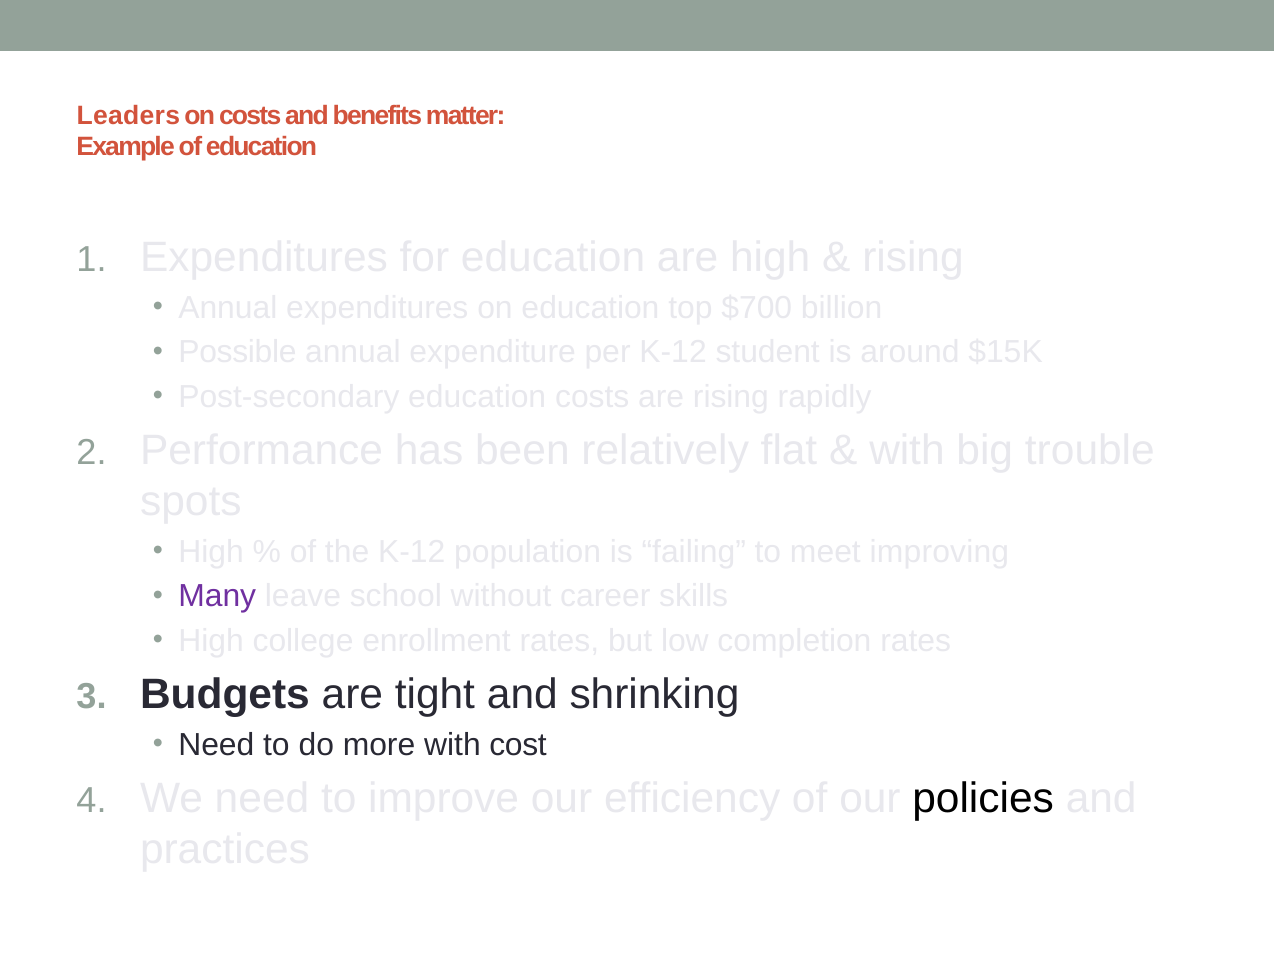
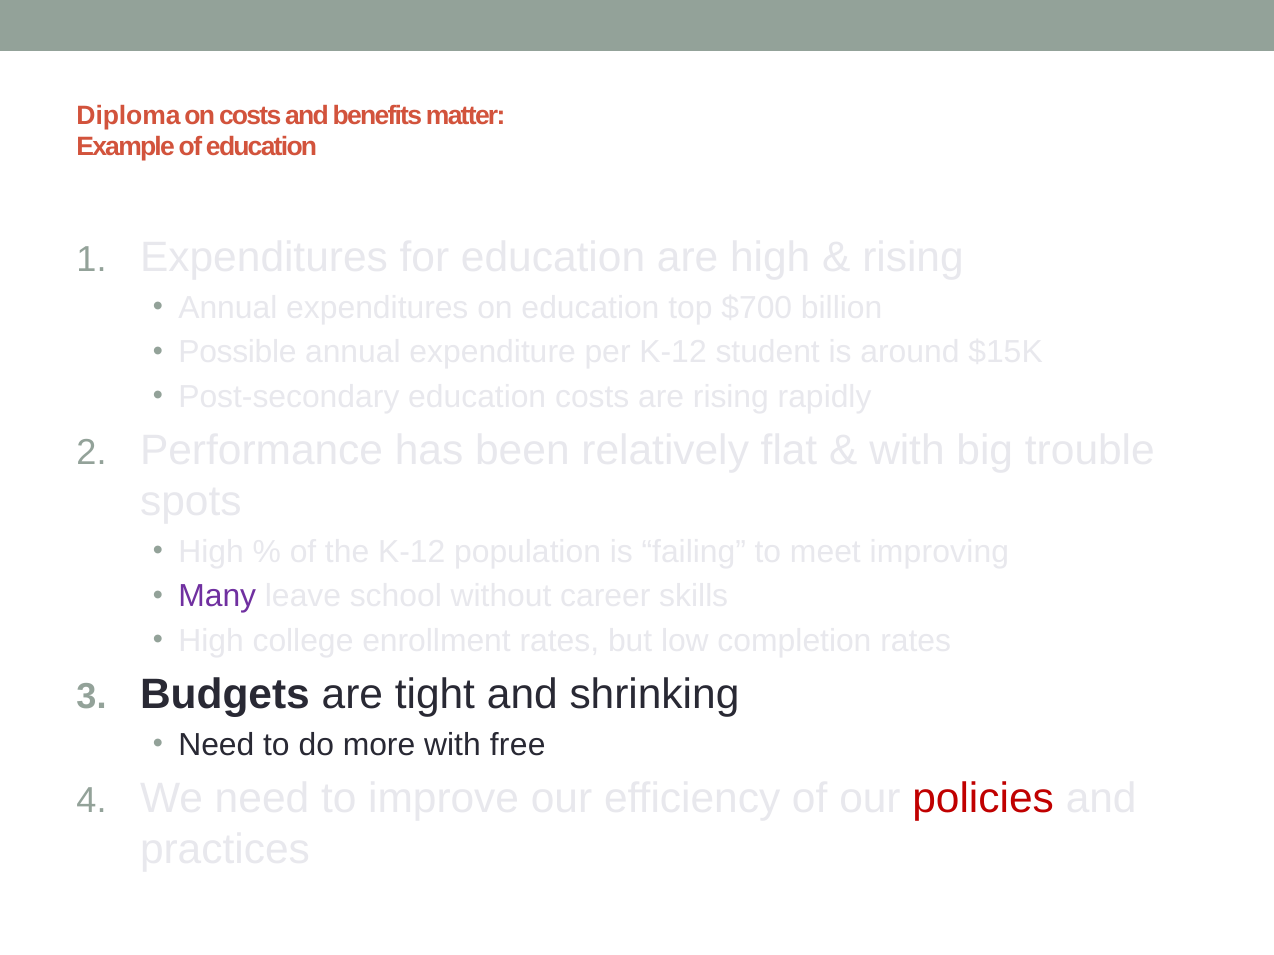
Leaders: Leaders -> Diploma (129, 115)
cost: cost -> free (518, 745)
policies colour: black -> red (983, 799)
